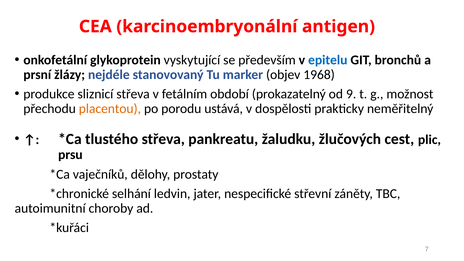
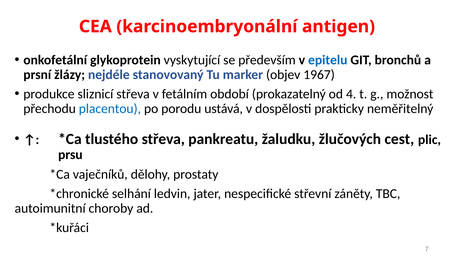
1968: 1968 -> 1967 (319, 75)
9: 9 -> 4 (351, 94)
placentou colour: orange -> blue (110, 109)
